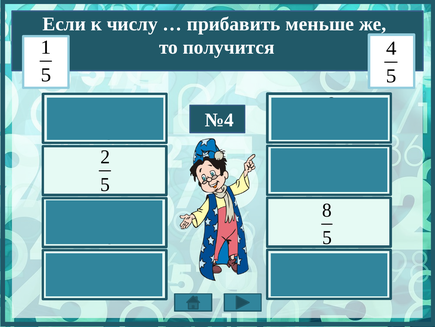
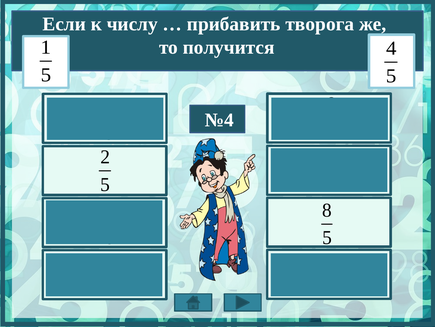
меньше: меньше -> творога (320, 24)
